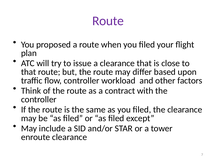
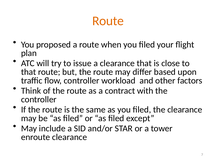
Route colour: purple -> orange (108, 21)
